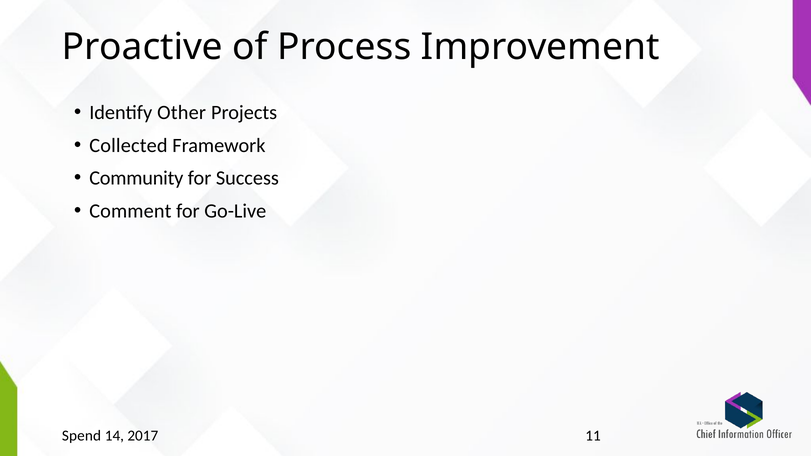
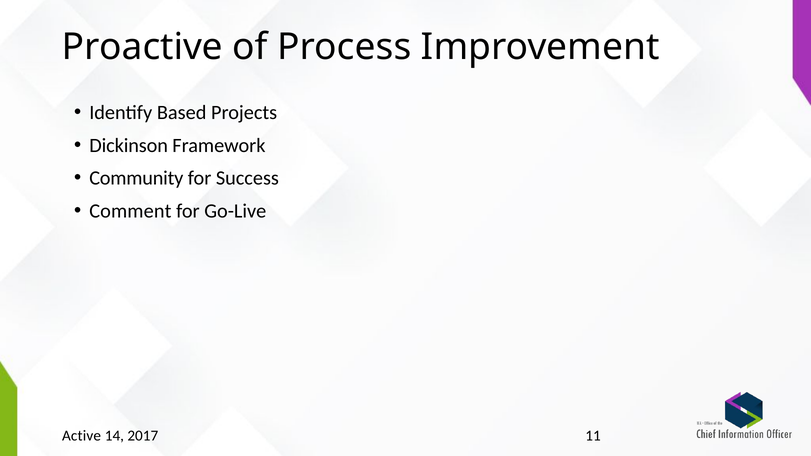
Other: Other -> Based (182, 113)
Collected: Collected -> Dickinson (129, 146)
Spend: Spend -> Active (82, 436)
